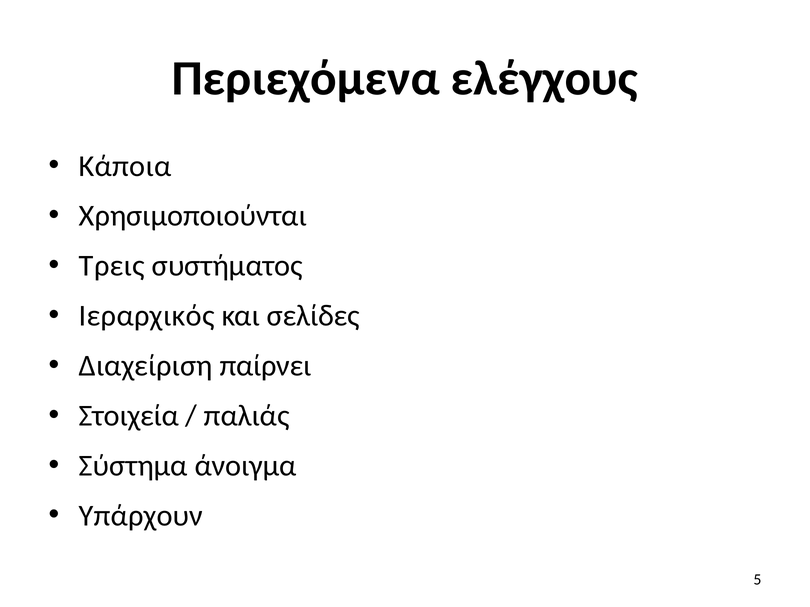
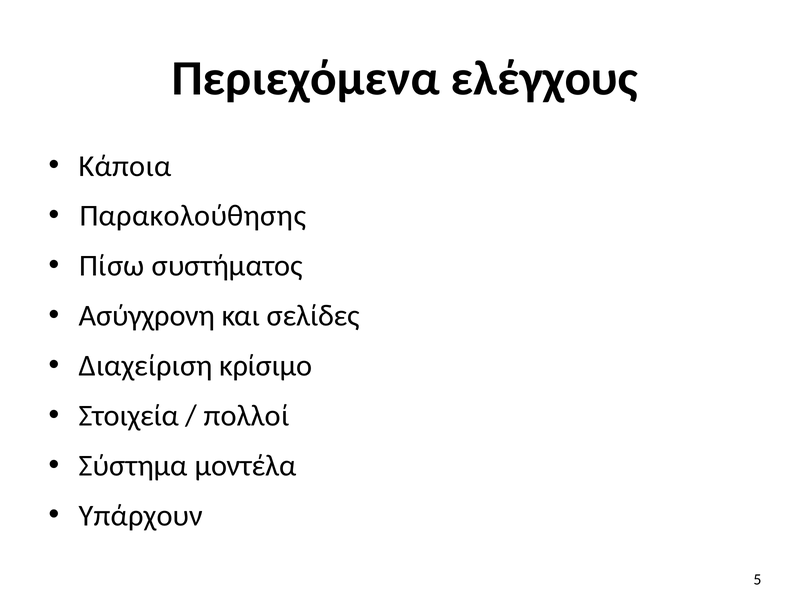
Χρησιμοποιούνται: Χρησιμοποιούνται -> Παρακολούθησης (193, 216)
Τρεις: Τρεις -> Πίσω (112, 266)
Ιεραρχικός: Ιεραρχικός -> Ασύγχρονη (147, 316)
παίρνει: παίρνει -> κρίσιμο (266, 366)
παλιάς: παλιάς -> πολλοί (247, 416)
άνοιγμα: άνοιγμα -> μοντέλα (246, 466)
